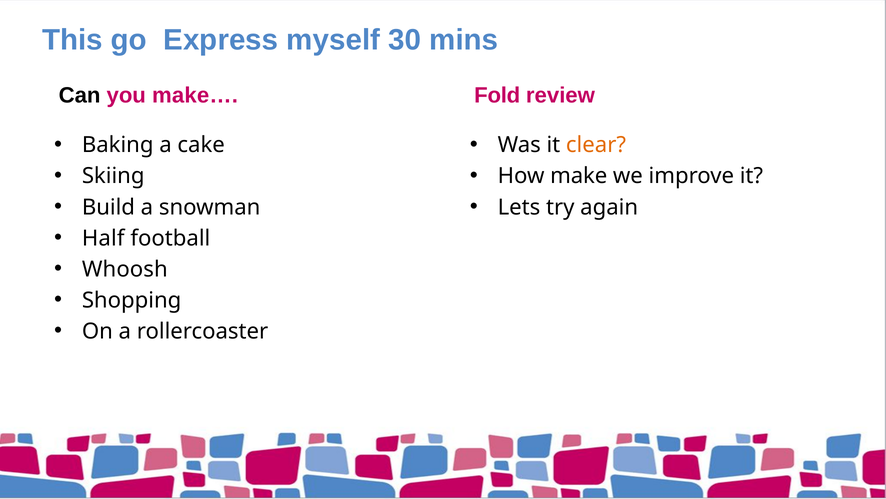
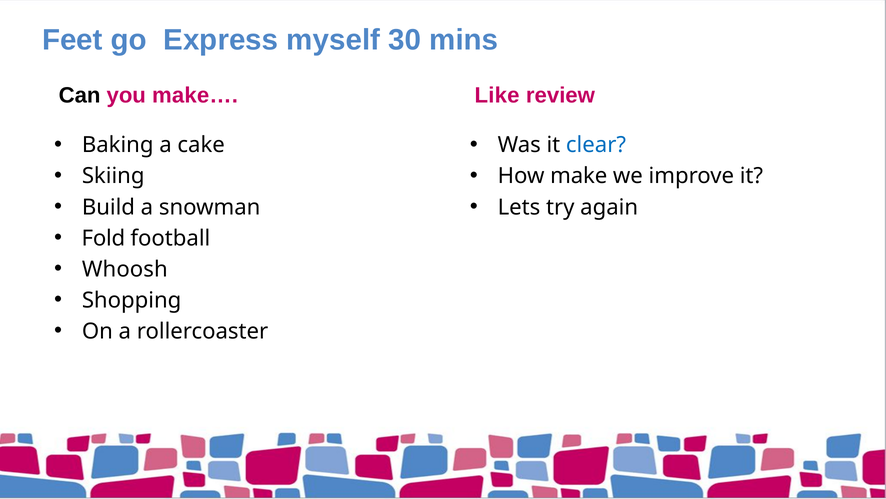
This: This -> Feet (72, 40)
Fold: Fold -> Like (497, 95)
clear colour: orange -> blue (596, 145)
Half: Half -> Fold (103, 238)
